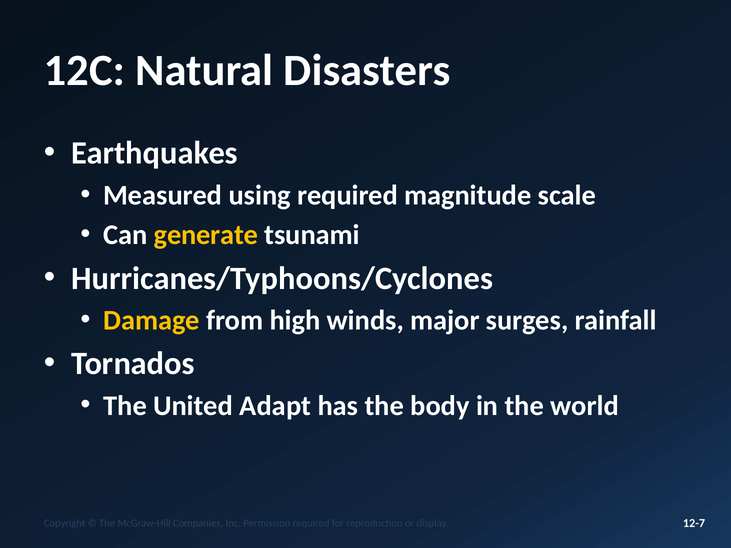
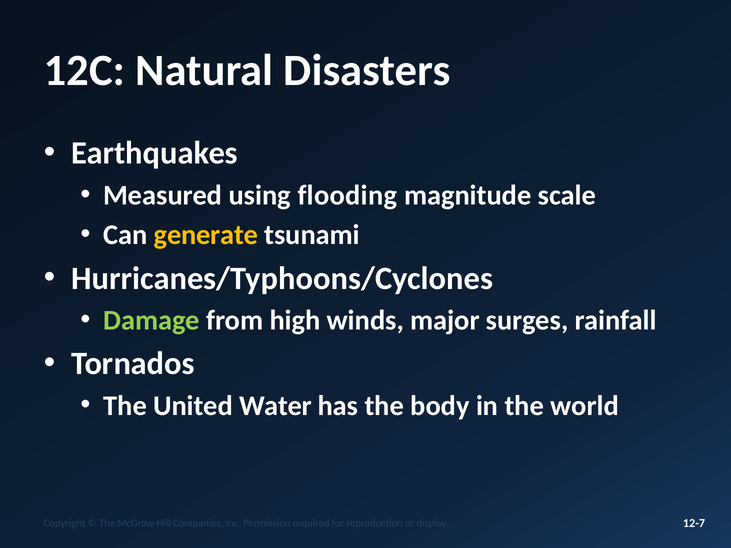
using required: required -> flooding (347, 195)
Damage colour: yellow -> light green (152, 320)
Adapt: Adapt -> Water (275, 406)
